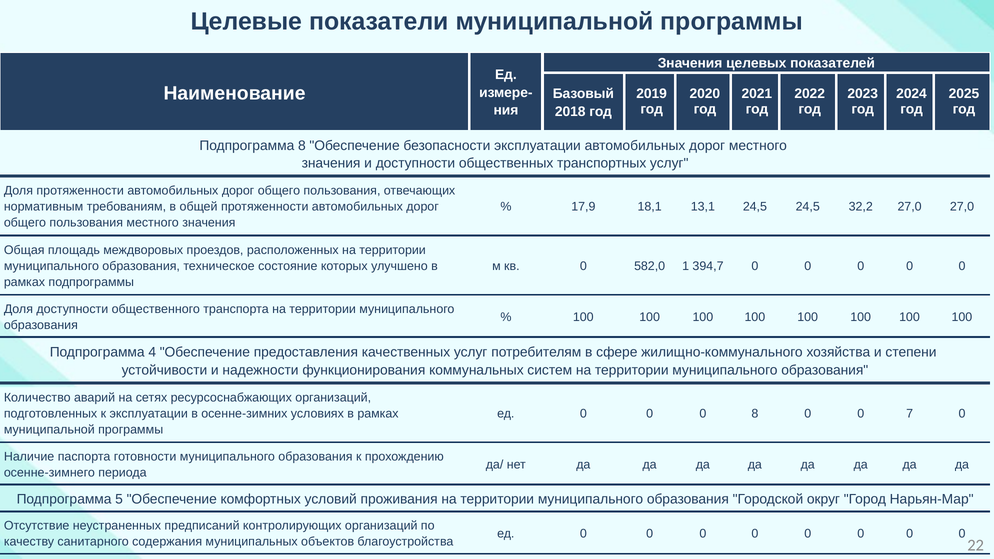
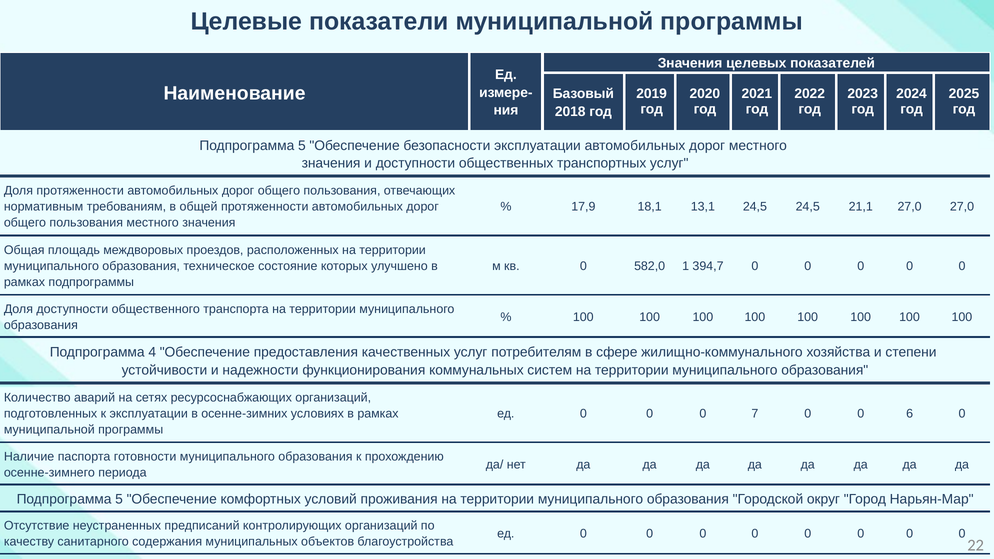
8: 8 -> 5 (302, 145)
32,2: 32,2 -> 21,1 (861, 207)
0 8: 8 -> 7 (755, 414)
7: 7 -> 6 (910, 414)
